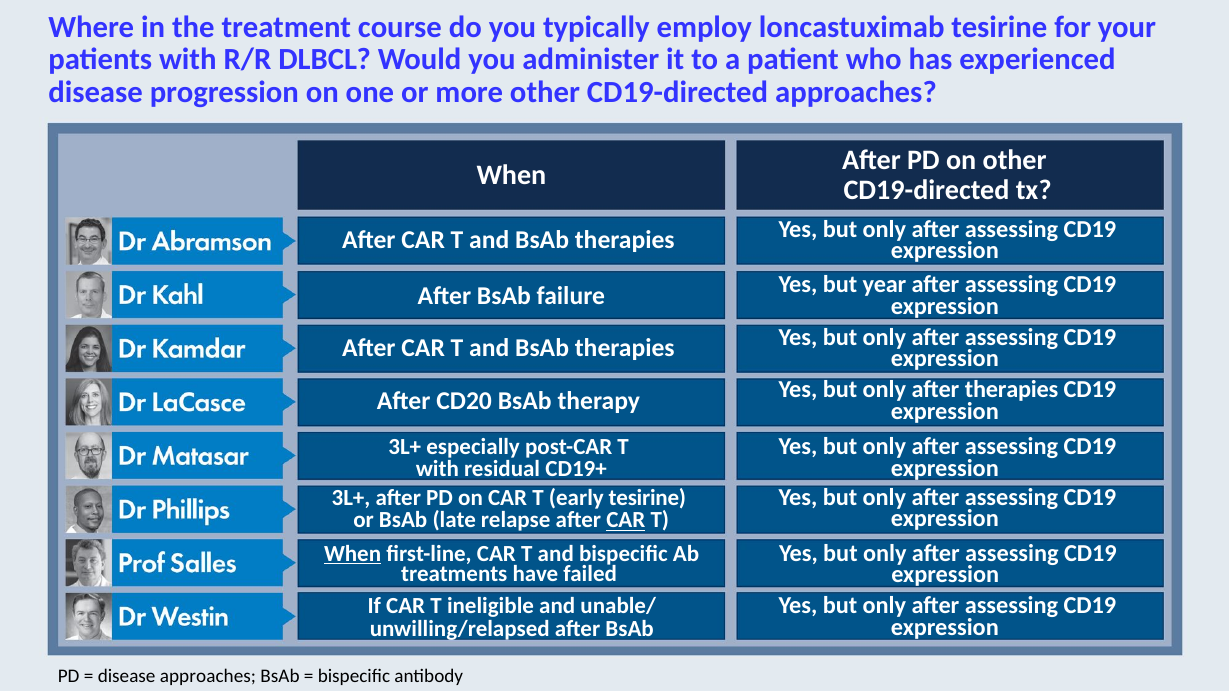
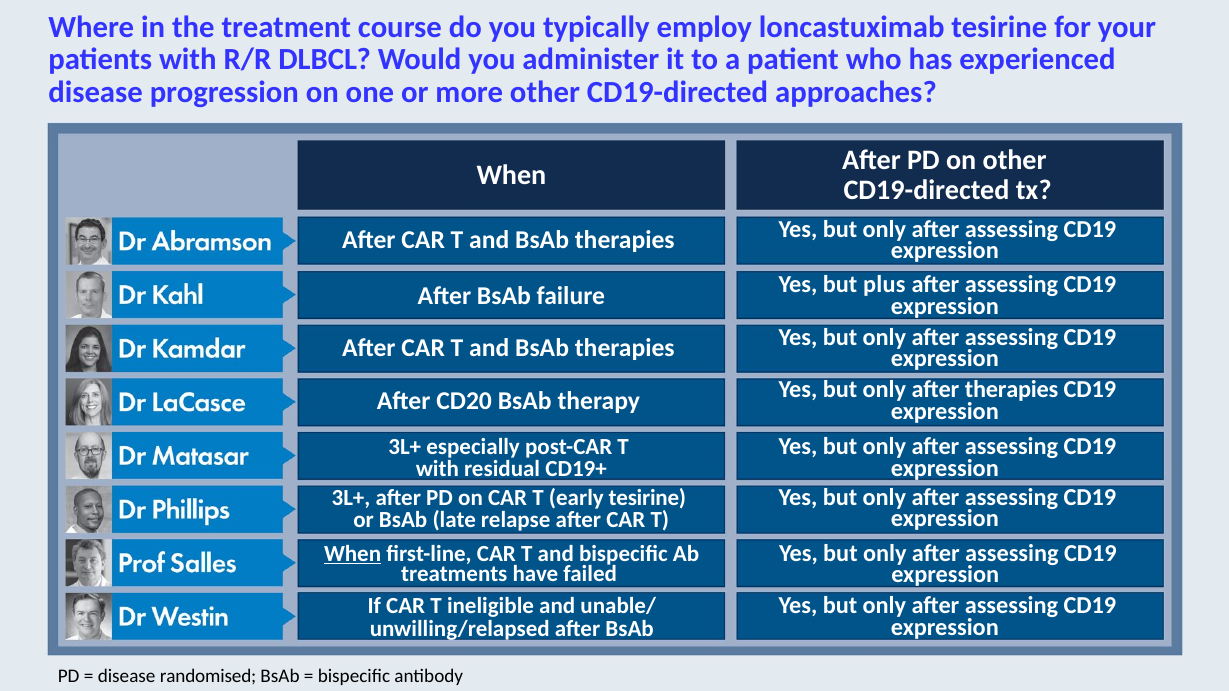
year: year -> plus (884, 285)
CAR underline: present -> none (626, 521)
disease approaches: approaches -> randomised (208, 676)
